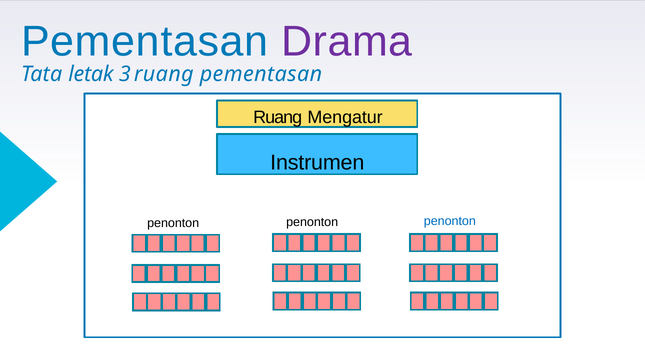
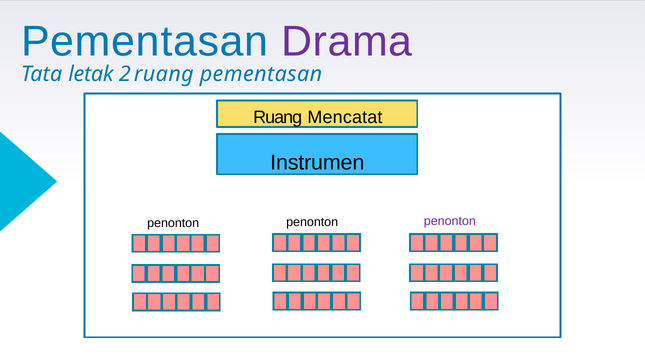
3: 3 -> 2 (125, 74)
Mengatur: Mengatur -> Mencatat (345, 117)
penonton colour: blue -> purple (450, 221)
